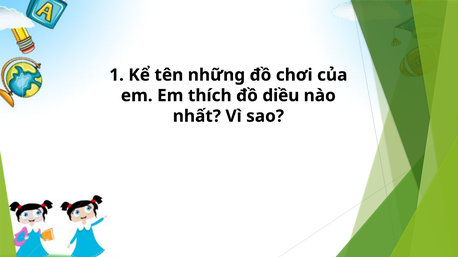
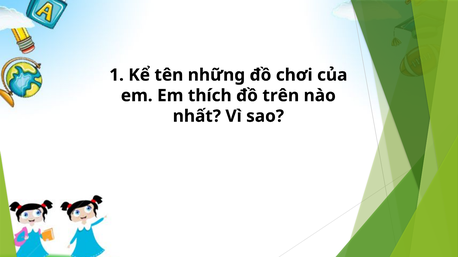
diều: diều -> trên (281, 96)
